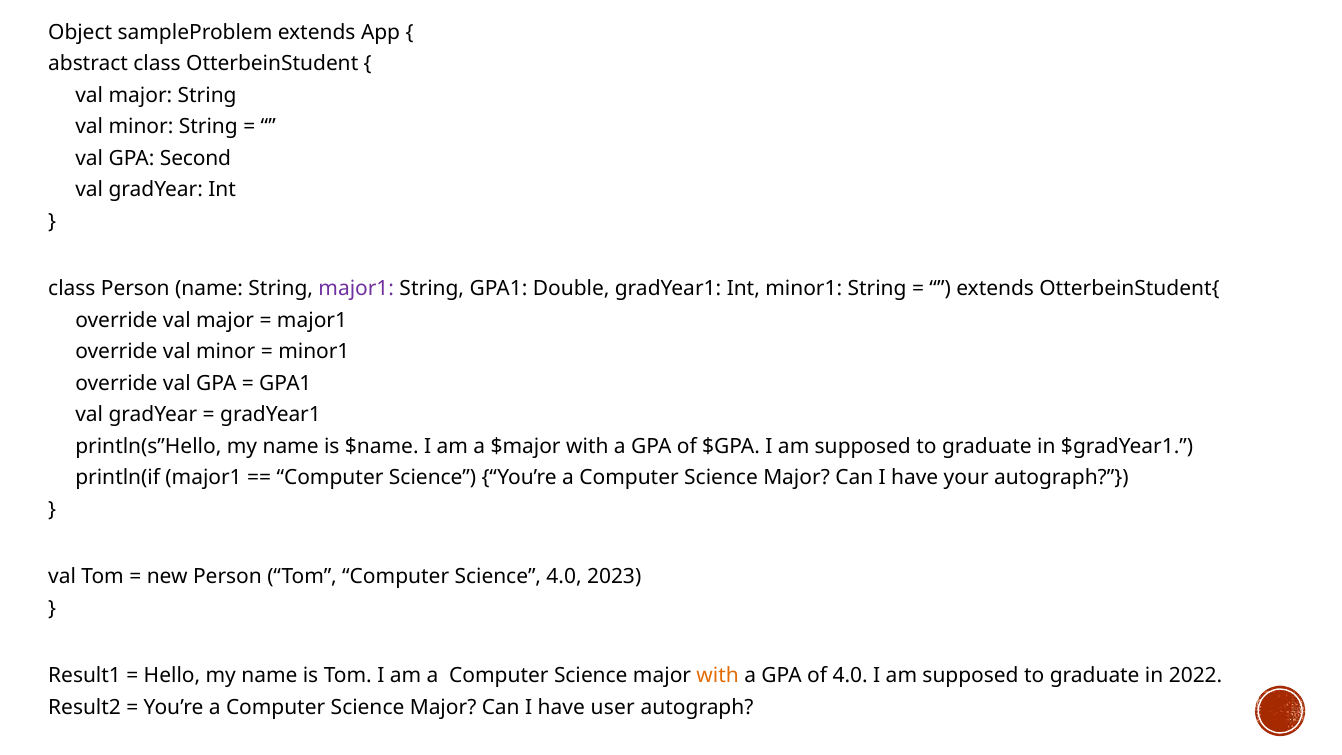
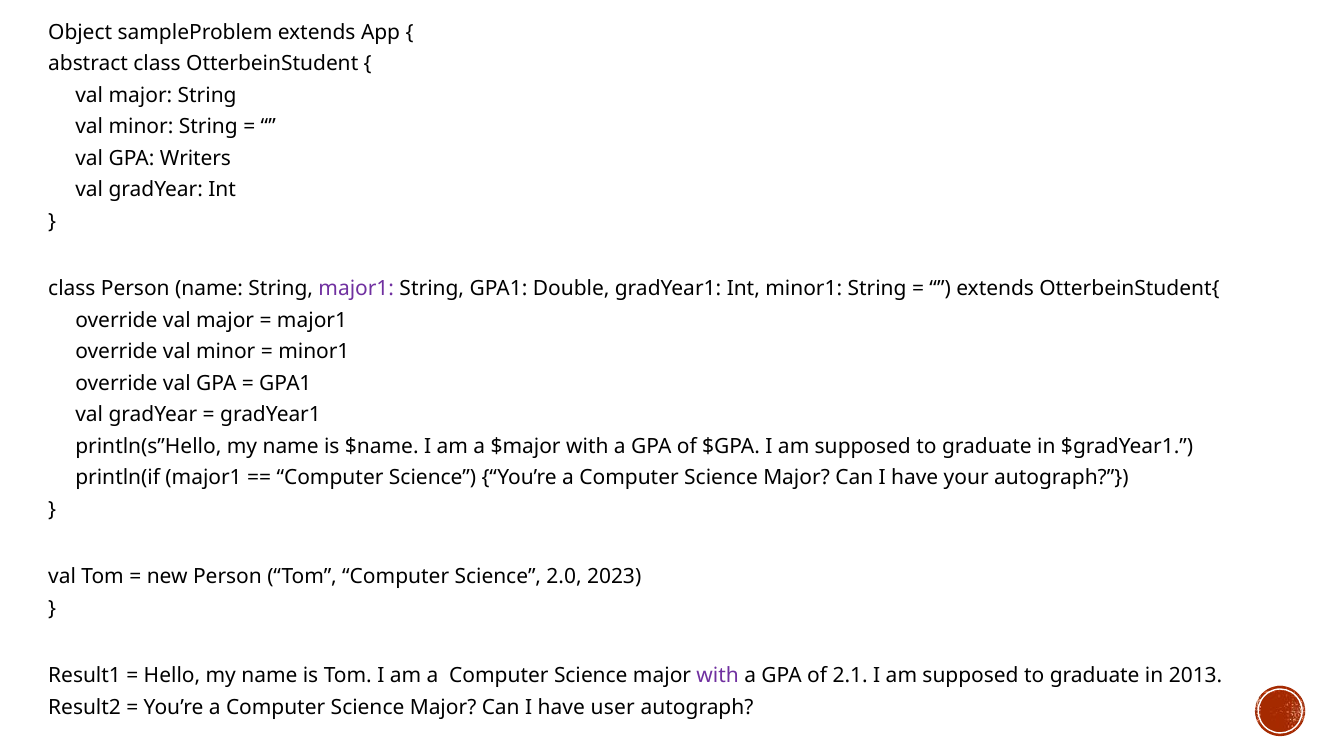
Second: Second -> Writers (195, 158)
Science 4.0: 4.0 -> 2.0 (564, 577)
with colour: orange -> purple (718, 676)
of 4.0: 4.0 -> 2.1 (850, 676)
2022: 2022 -> 2013 (1196, 676)
